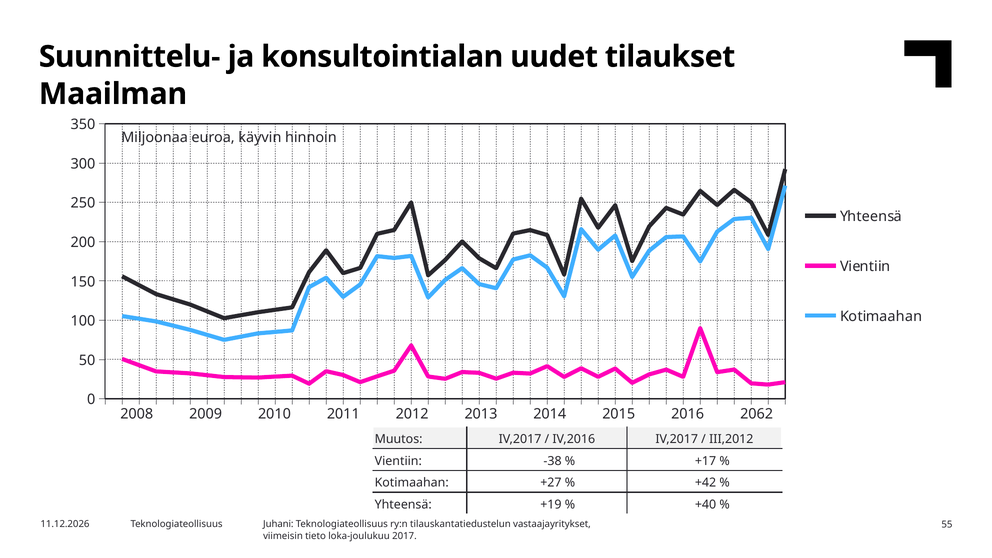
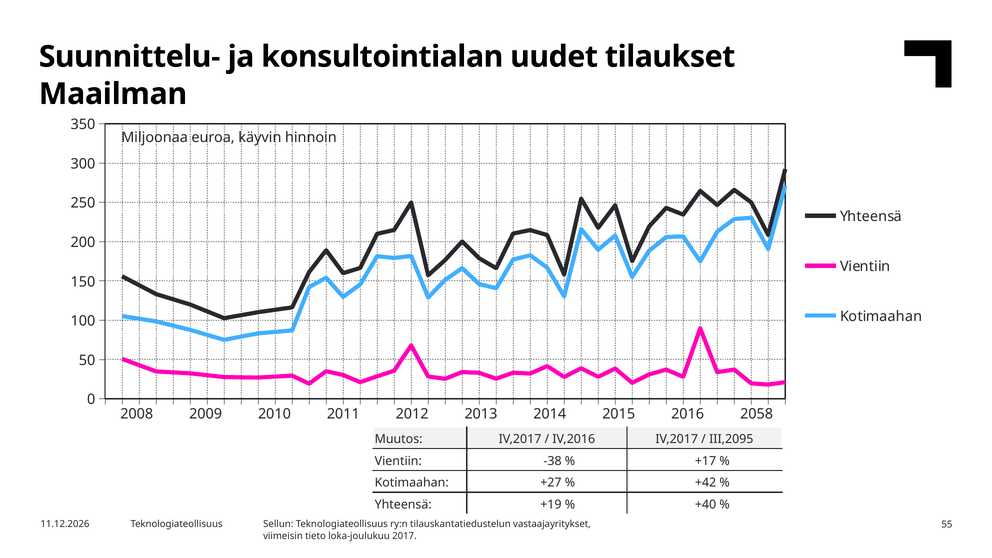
2062: 2062 -> 2058 (757, 414)
III,2012: III,2012 -> III,2095 (731, 439)
Juhani: Juhani -> Sellun (278, 524)
